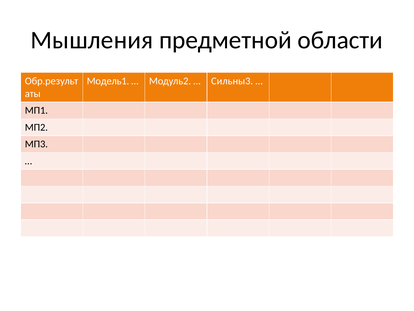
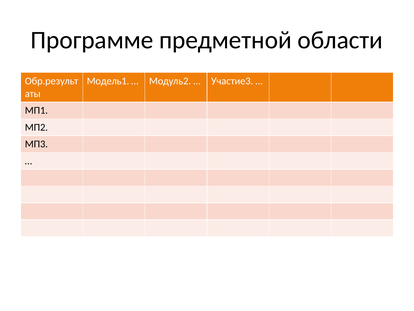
Мышления: Мышления -> Программе (92, 40)
Сильны3: Сильны3 -> Участие3 (232, 81)
